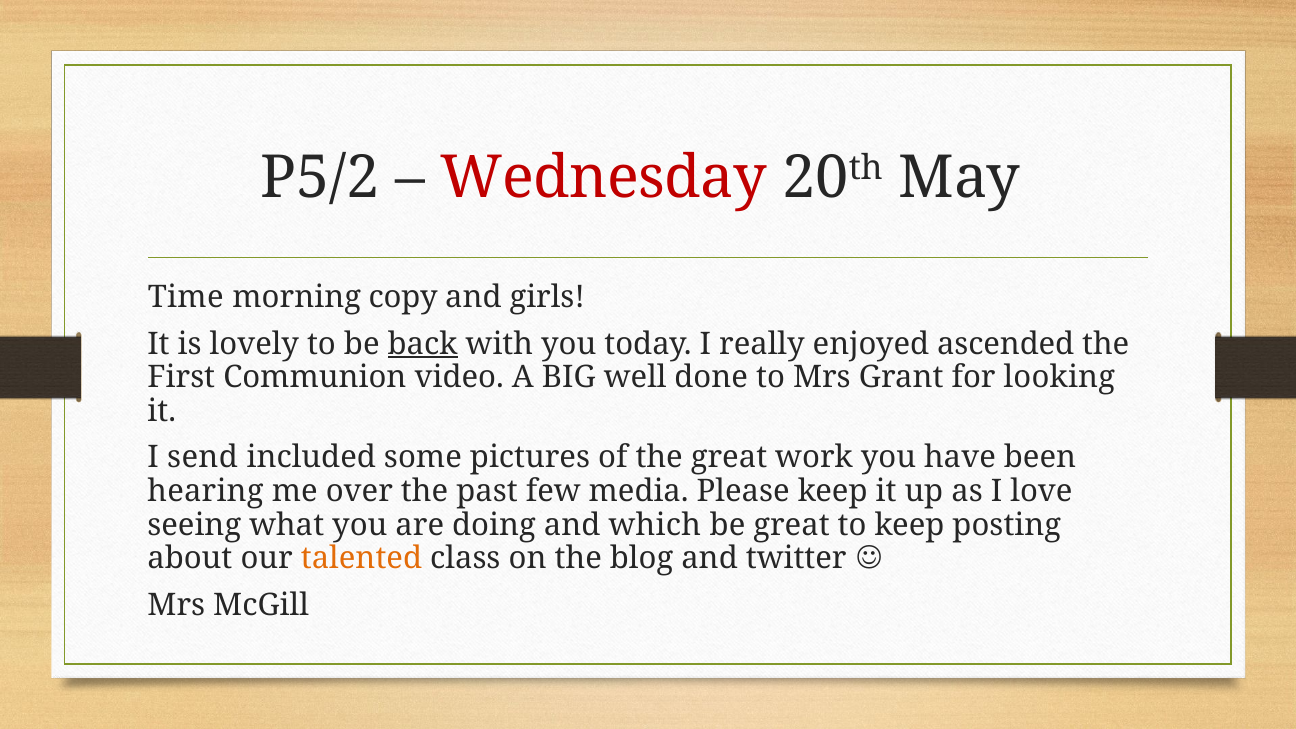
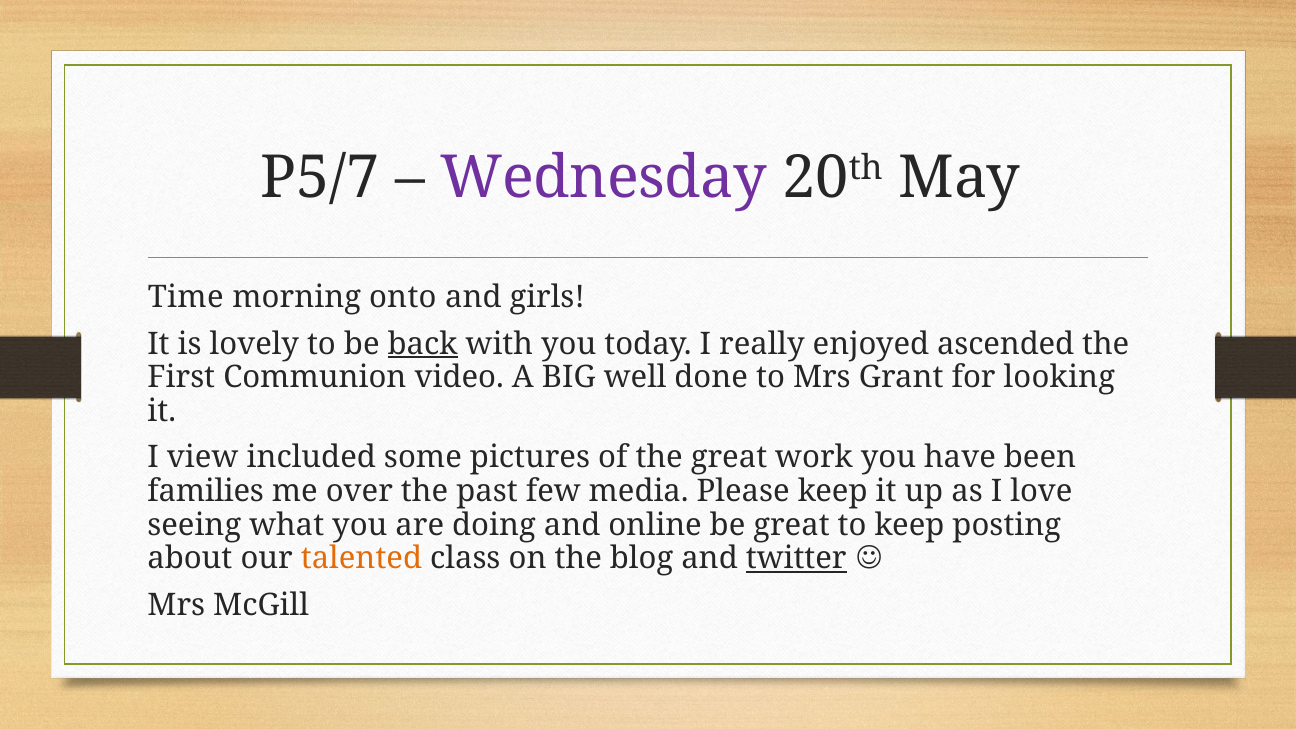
P5/2: P5/2 -> P5/7 (320, 178)
Wednesday colour: red -> purple (604, 178)
copy: copy -> onto (403, 297)
send: send -> view (203, 458)
hearing: hearing -> families (206, 491)
which: which -> online (655, 525)
twitter underline: none -> present (796, 558)
